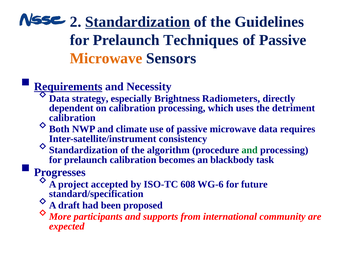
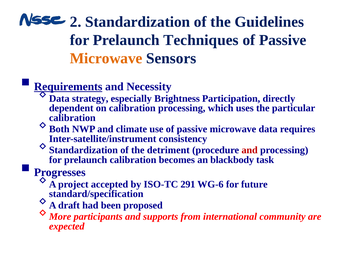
Standardization underline: present -> none (138, 22)
Radiometers: Radiometers -> Participation (231, 99)
detriment: detriment -> particular (294, 108)
algorithm: algorithm -> detriment (168, 150)
and colour: green -> red (250, 150)
608: 608 -> 291 (188, 184)
